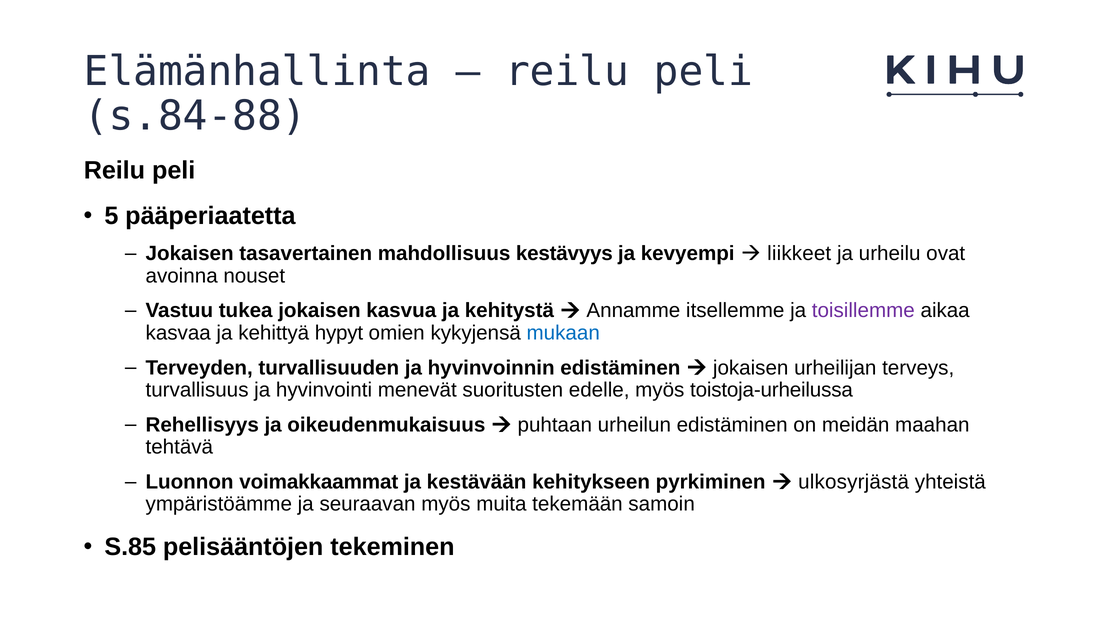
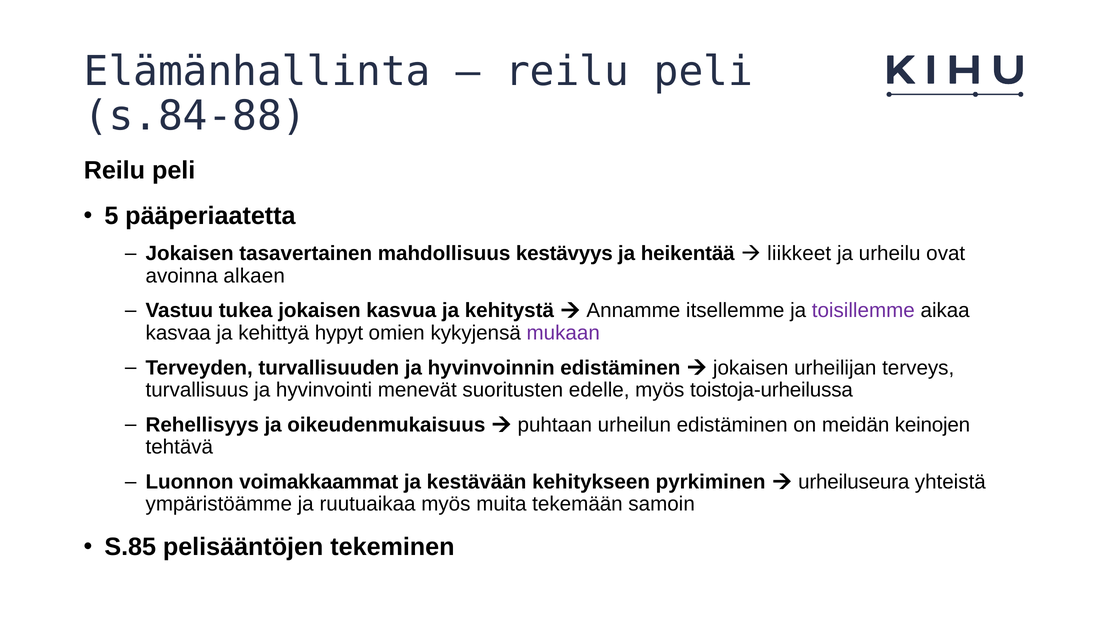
kevyempi: kevyempi -> heikentää (688, 254)
nouset: nouset -> alkaen (254, 276)
mukaan colour: blue -> purple (563, 333)
maahan: maahan -> keinojen (932, 425)
ulkosyrjästä: ulkosyrjästä -> urheiluseura (854, 482)
seuraavan: seuraavan -> ruutuaikaa (368, 504)
